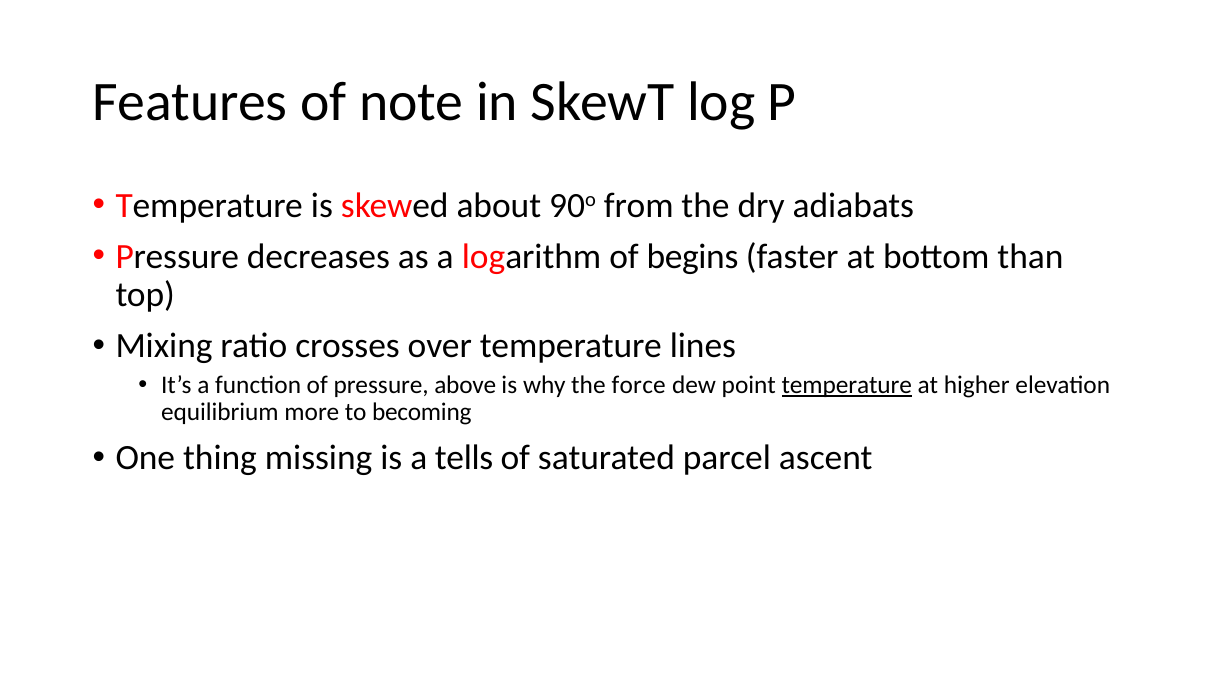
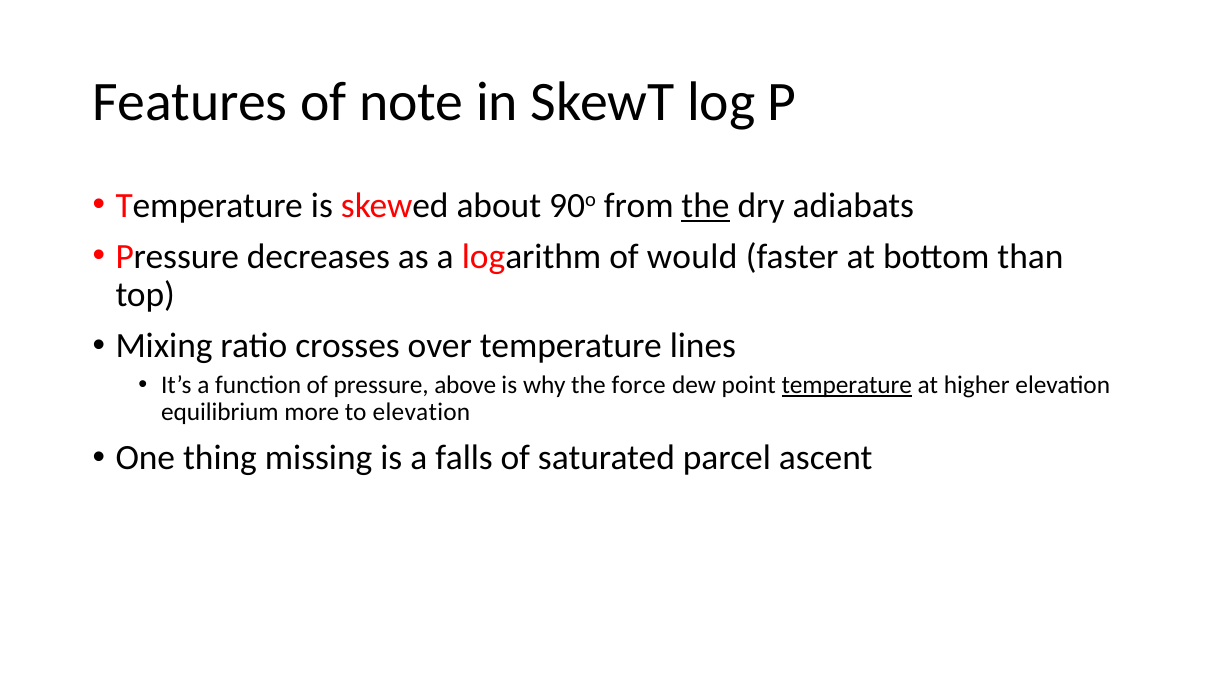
the underline: none -> present (706, 206)
begins: begins -> would (692, 257)
to becoming: becoming -> elevation (422, 412)
tells: tells -> falls (464, 458)
